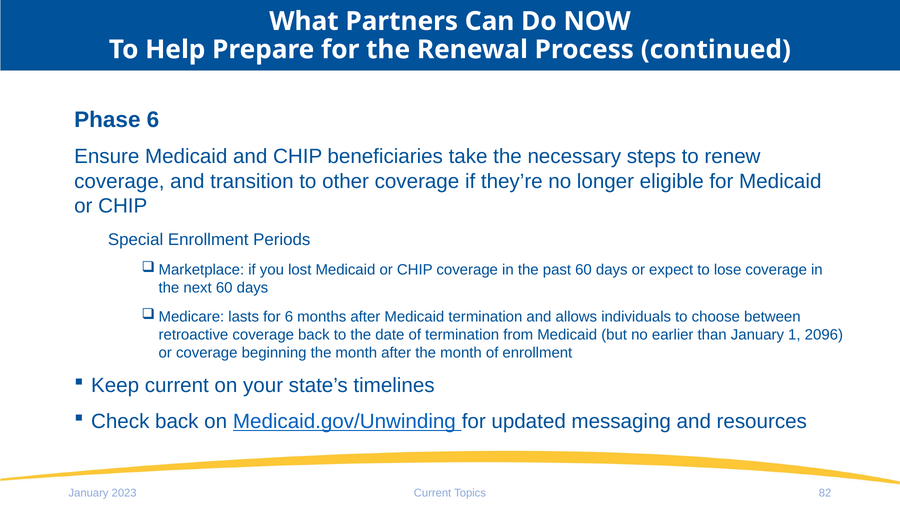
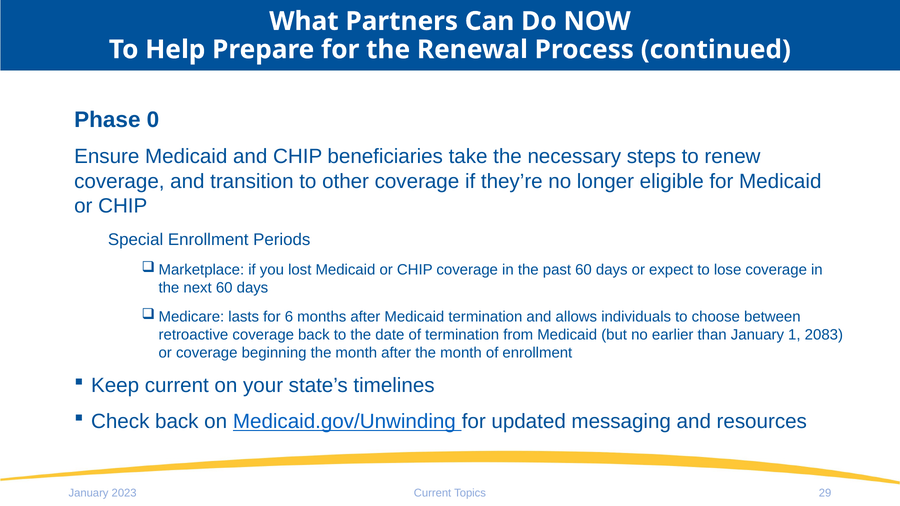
Phase 6: 6 -> 0 (153, 120)
2096: 2096 -> 2083 (824, 335)
82: 82 -> 29 (825, 494)
